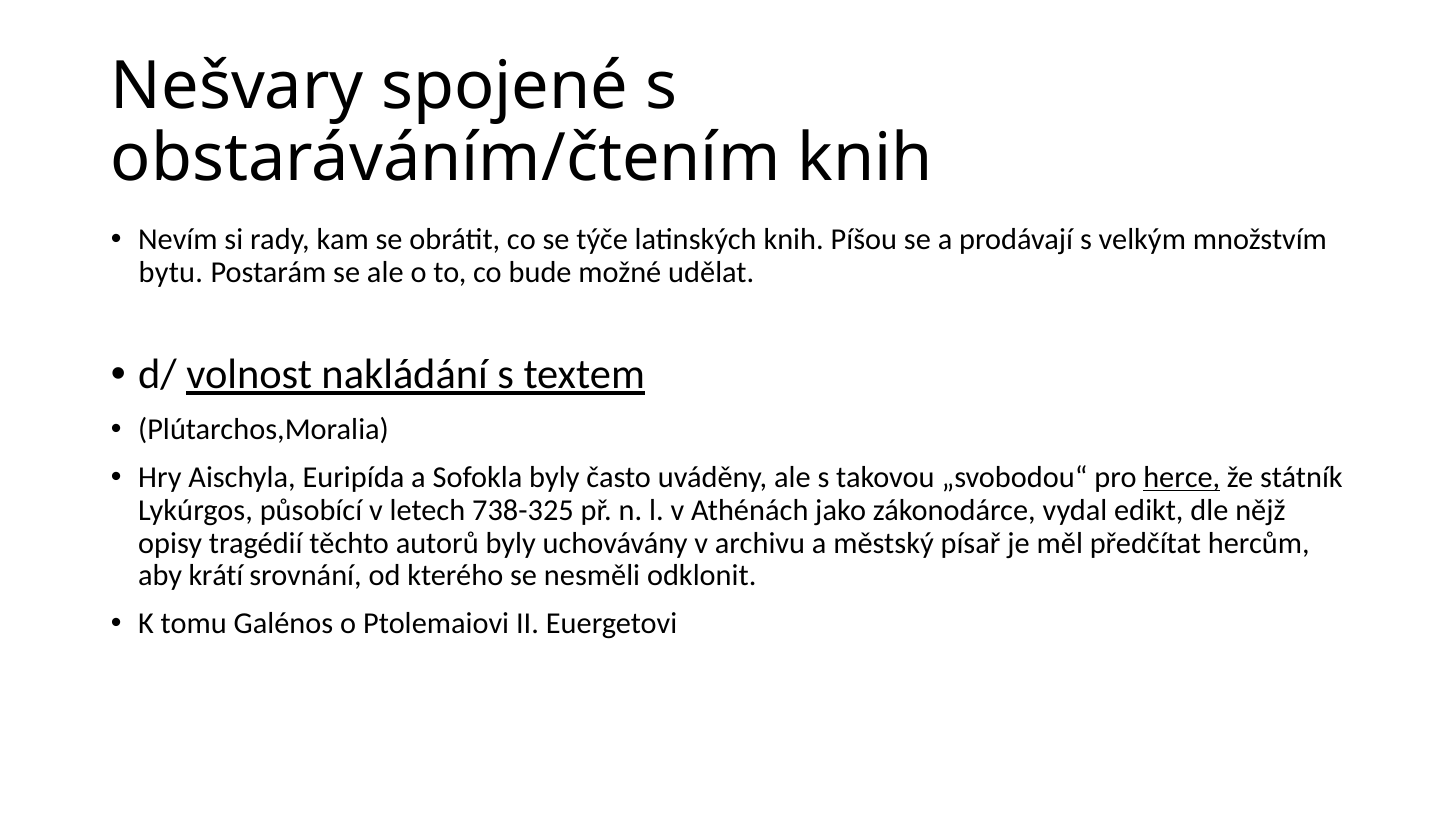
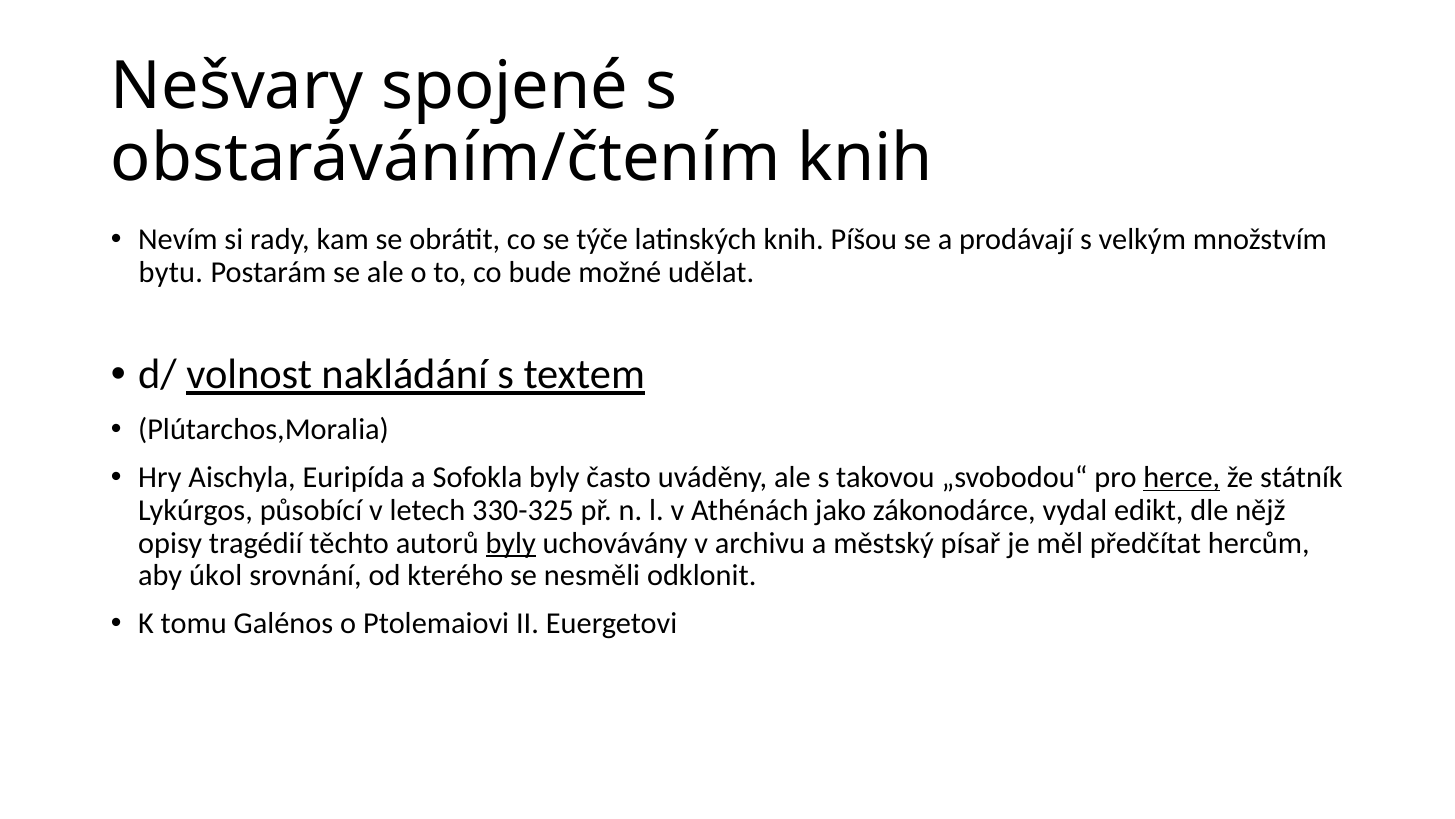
738-325: 738-325 -> 330-325 (523, 510)
byly underline: none -> present (511, 543)
krátí: krátí -> úkol (216, 575)
